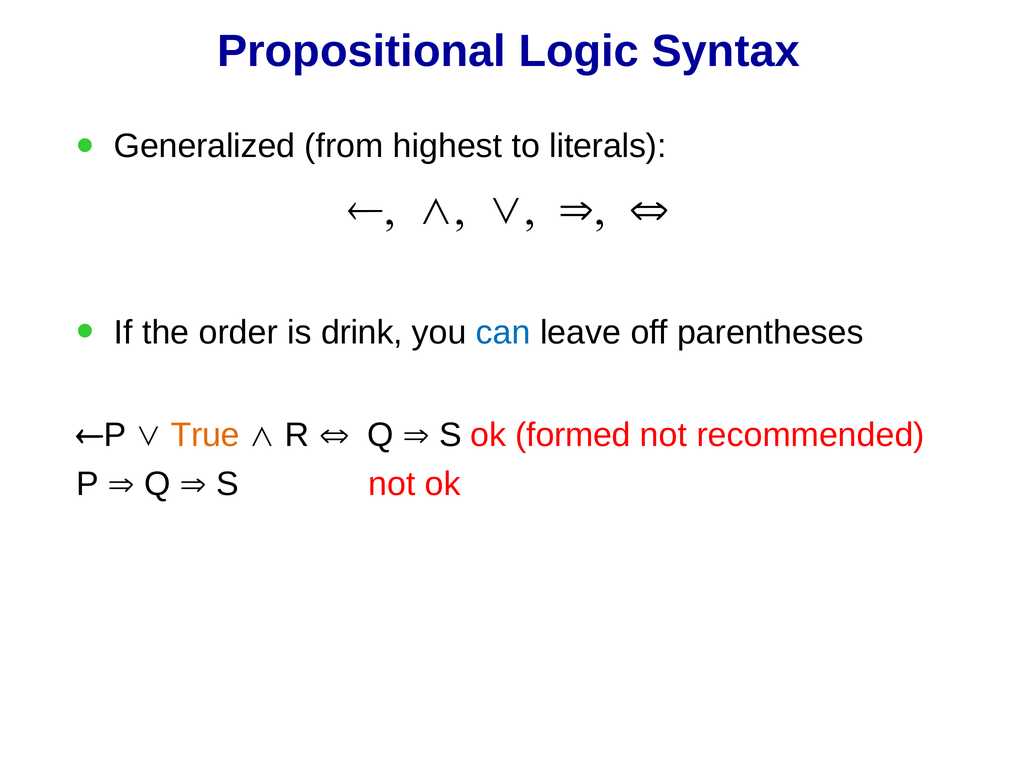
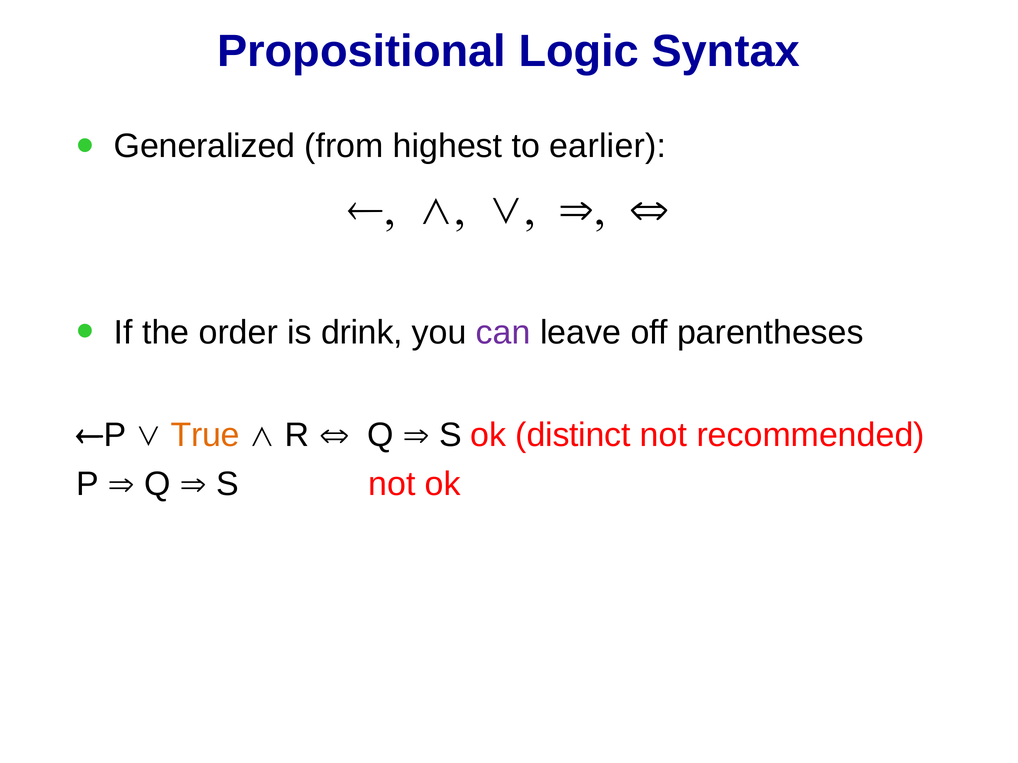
literals: literals -> earlier (608, 146)
can colour: blue -> purple (503, 333)
formed: formed -> distinct (573, 435)
